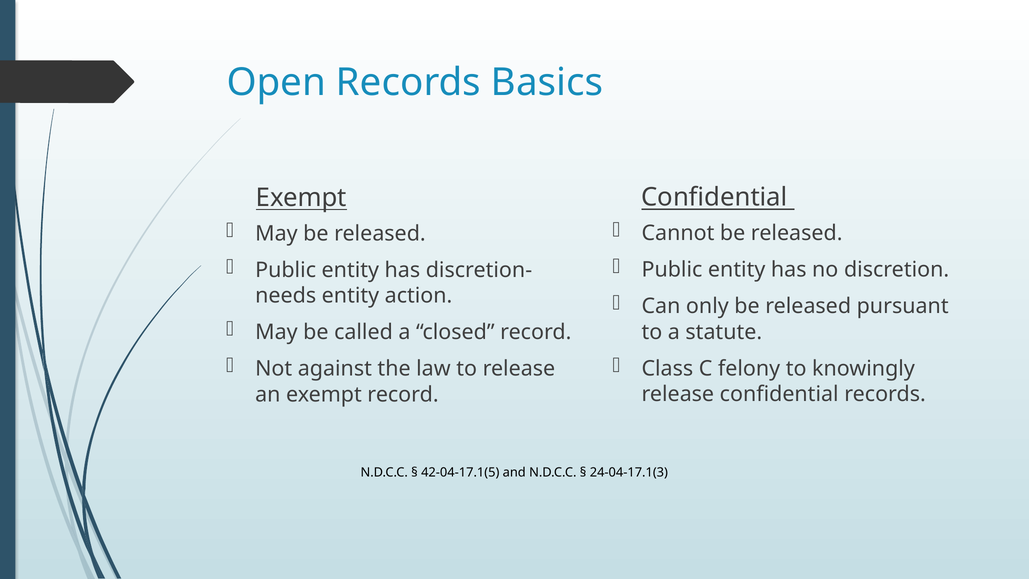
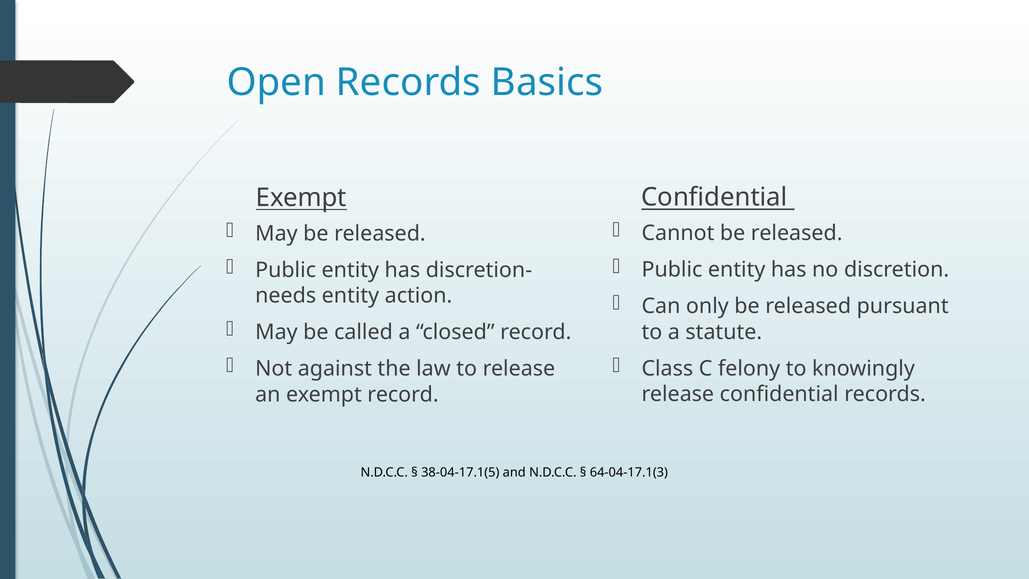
42-04-17.1(5: 42-04-17.1(5 -> 38-04-17.1(5 (460, 473)
24-04-17.1(3: 24-04-17.1(3 -> 64-04-17.1(3 (629, 473)
